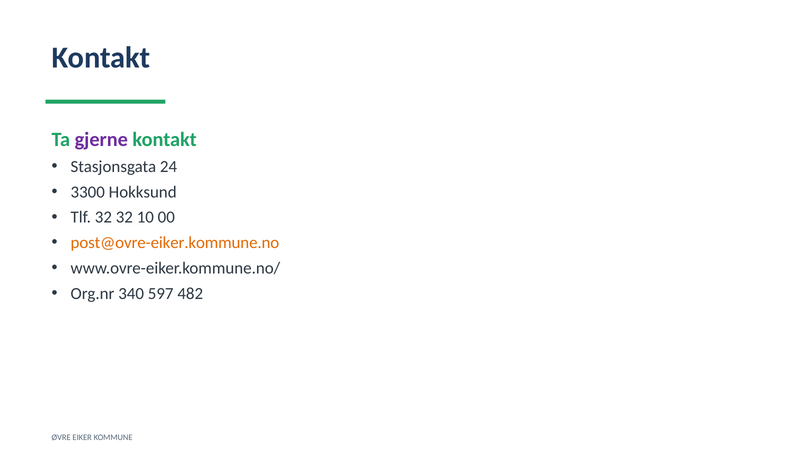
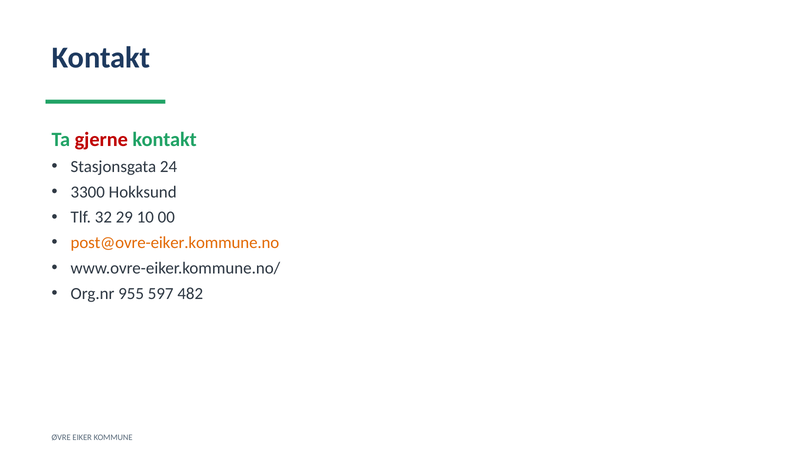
gjerne colour: purple -> red (101, 140)
32 32: 32 -> 29 (124, 217)
340: 340 -> 955 (131, 294)
